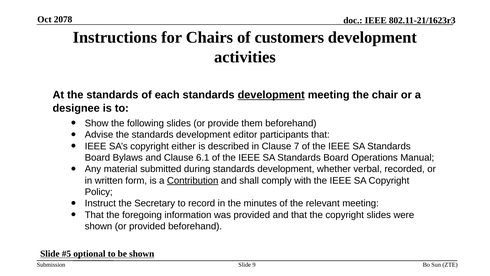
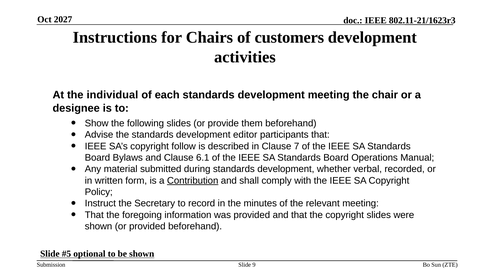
2078: 2078 -> 2027 (63, 19)
At the standards: standards -> individual (112, 95)
development underline: present -> none (271, 95)
either: either -> follow (184, 146)
